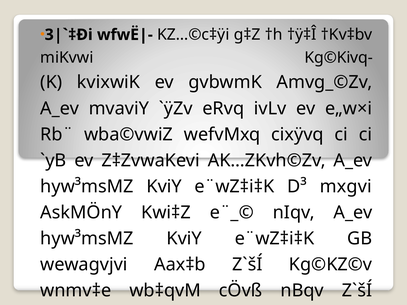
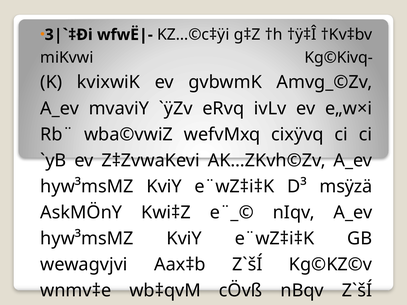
mxgvi: mxgvi -> msÿzä (346, 187)
